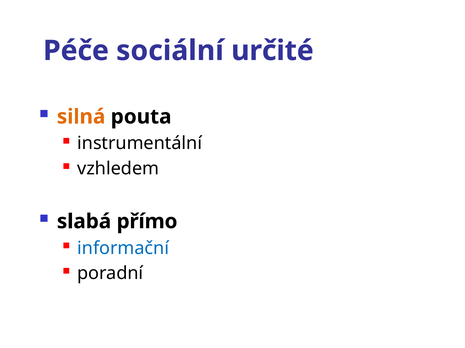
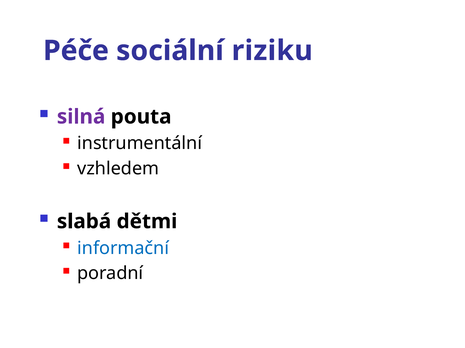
určité: určité -> riziku (272, 51)
silná colour: orange -> purple (81, 117)
přímo: přímo -> dětmi (147, 222)
